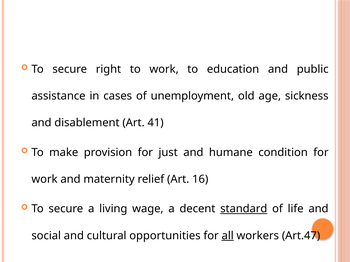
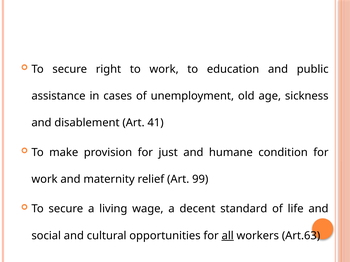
16: 16 -> 99 (200, 179)
standard underline: present -> none (244, 209)
Art.47: Art.47 -> Art.63 (301, 236)
